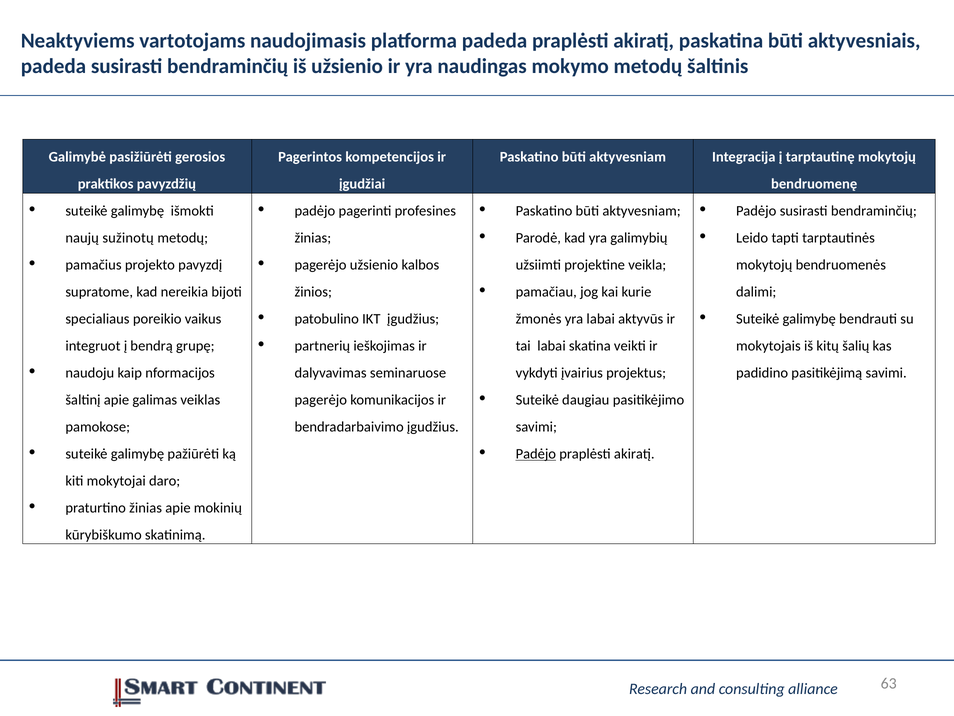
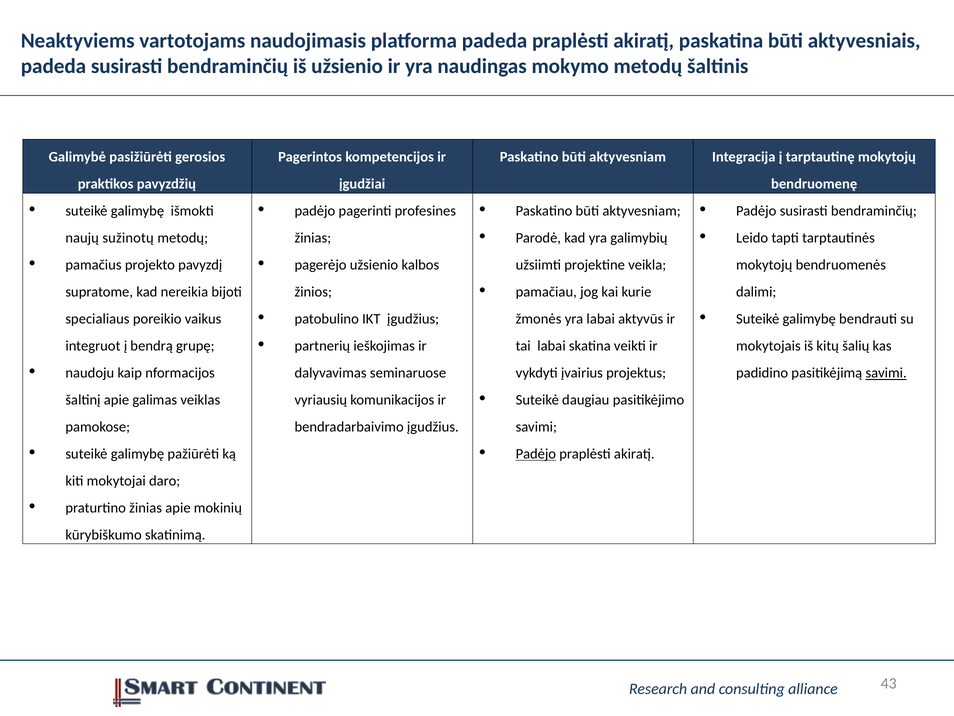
savimi underline: none -> present (886, 373)
pagerėjo: pagerėjo -> vyriausių (321, 400)
63: 63 -> 43 (889, 683)
